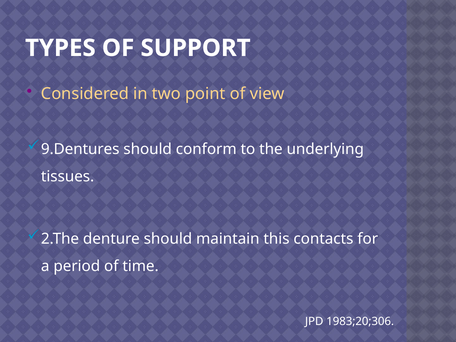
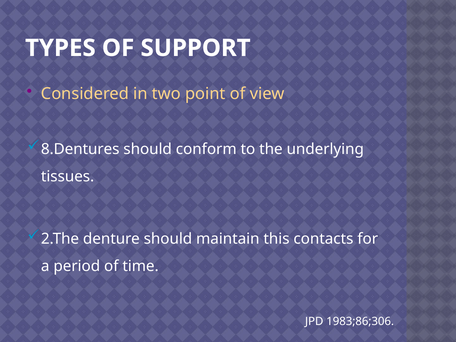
9.Dentures: 9.Dentures -> 8.Dentures (80, 149)
1983;20;306: 1983;20;306 -> 1983;86;306 (360, 321)
